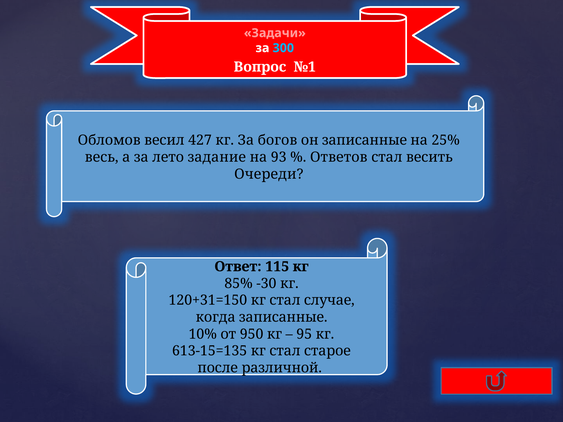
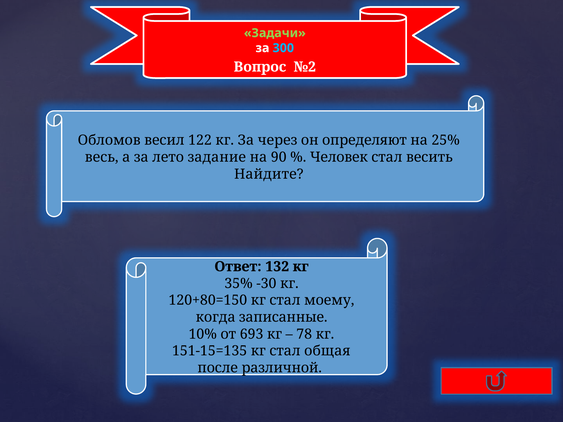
Задачи colour: pink -> light green (275, 33)
№1: №1 -> №2 (305, 67)
427: 427 -> 122 (200, 140)
богов: богов -> через (278, 140)
он записанные: записанные -> определяют (365, 140)
93: 93 -> 90 (279, 157)
Ответов: Ответов -> Человек (339, 157)
Очереди: Очереди -> Найдите (269, 174)
115: 115 -> 132 (277, 267)
85%: 85% -> 35% (239, 284)
120+31=150: 120+31=150 -> 120+80=150 (208, 301)
случае: случае -> моему (329, 301)
950: 950 -> 693 (252, 334)
95: 95 -> 78 (304, 334)
613-15=135: 613-15=135 -> 151-15=135 (210, 351)
старое: старое -> общая (327, 351)
